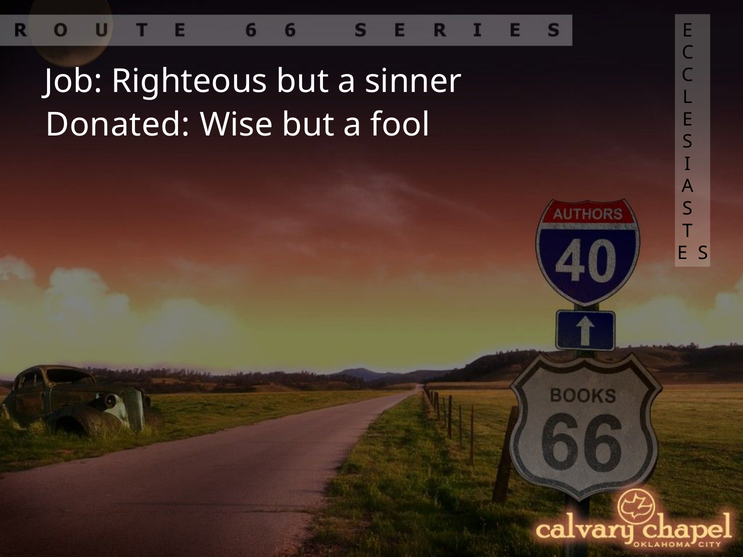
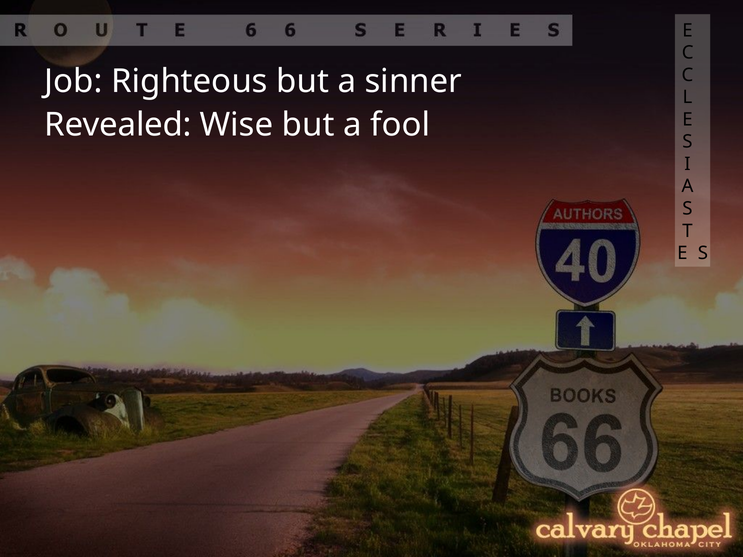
Donated: Donated -> Revealed (118, 125)
